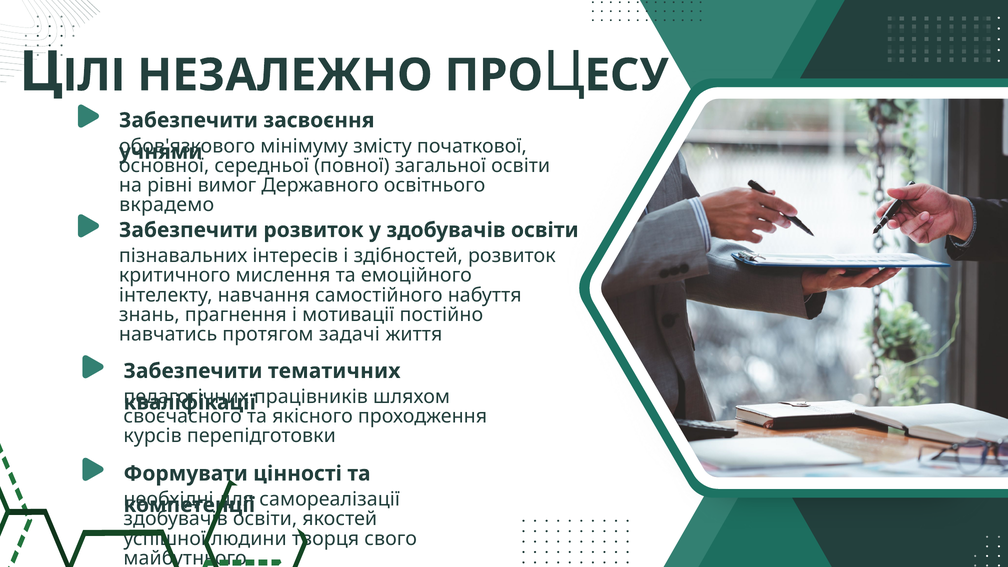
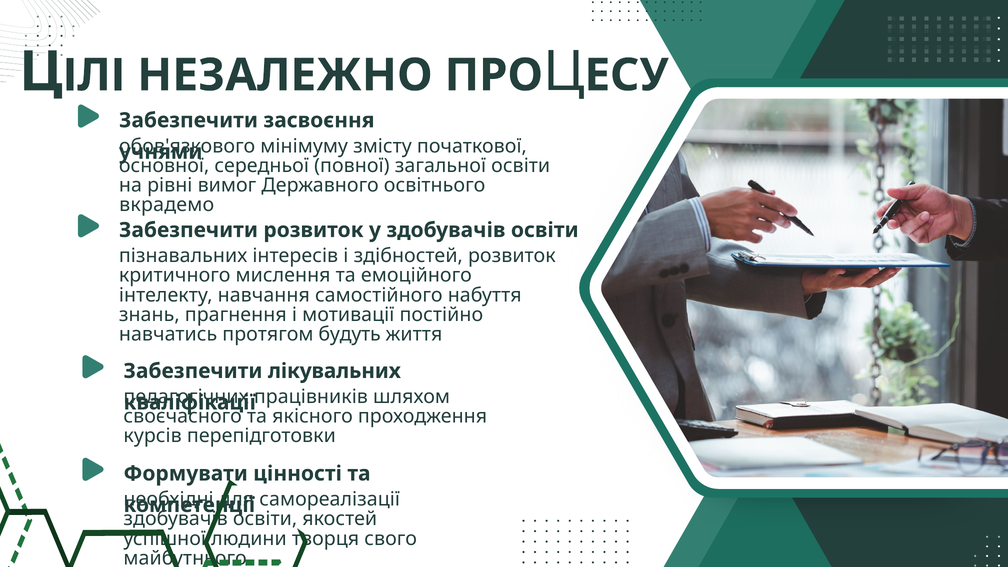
задачі: задачі -> будуть (350, 334)
тематичних: тематичних -> лікувальних (334, 371)
